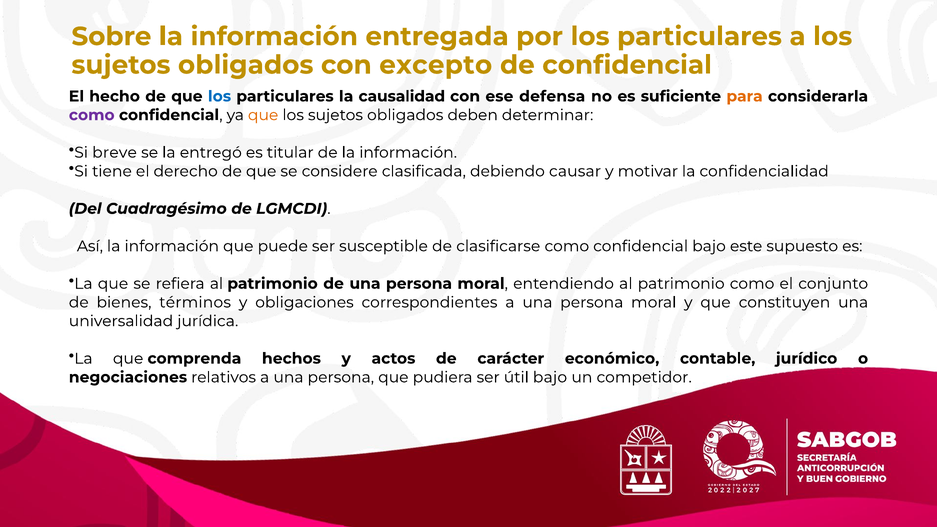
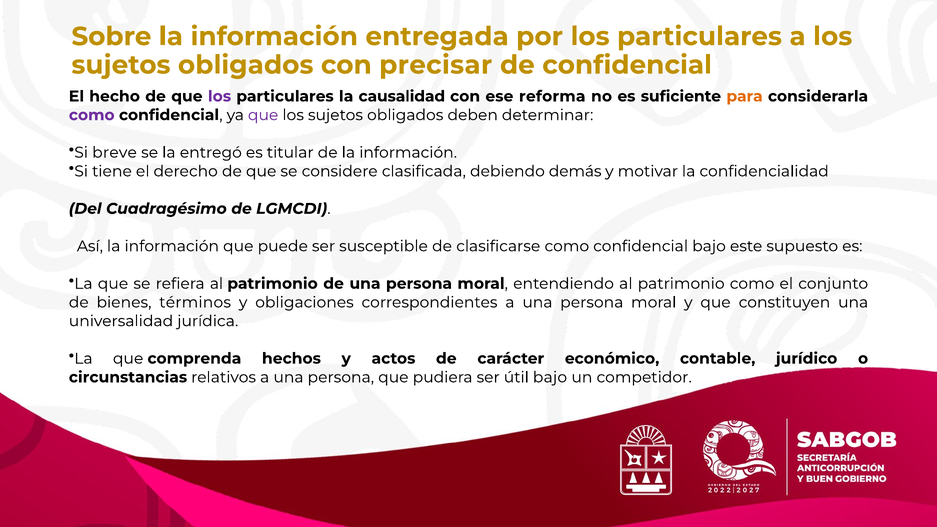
excepto: excepto -> precisar (436, 65)
los colour: blue -> purple (220, 96)
defensa: defensa -> reforma (552, 96)
que colour: orange -> purple (263, 115)
causar: causar -> demás (575, 171)
negociaciones: negociaciones -> circunstancias (128, 377)
